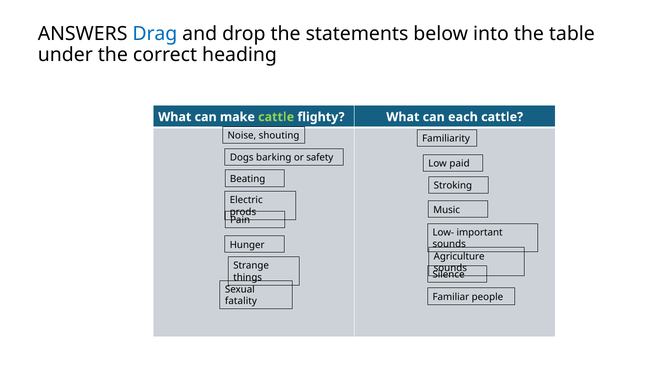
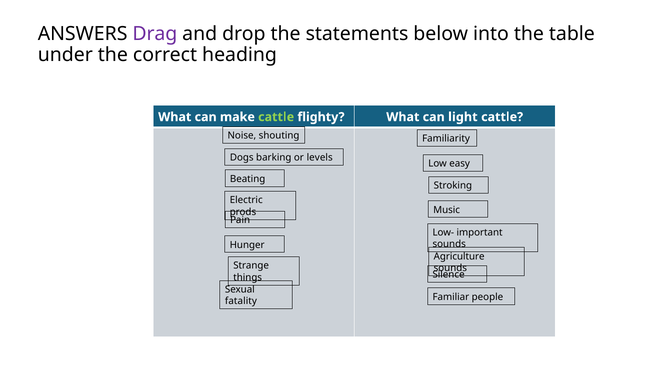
Drag colour: blue -> purple (155, 34)
each: each -> light (463, 117)
safety: safety -> levels (320, 157)
paid: paid -> easy (460, 164)
